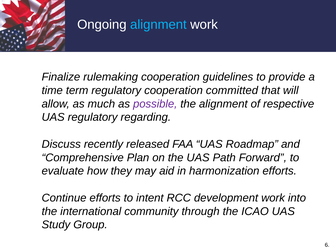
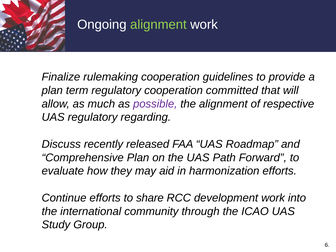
alignment colour: light blue -> light green (158, 25)
time: time -> plan (52, 90)
intent: intent -> share (150, 198)
